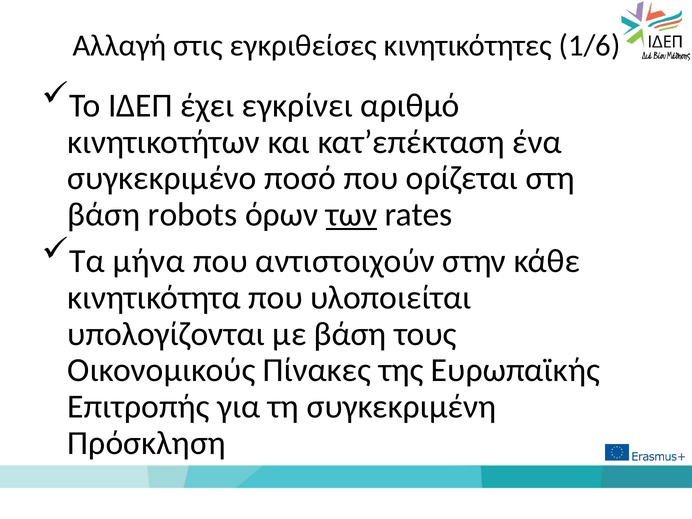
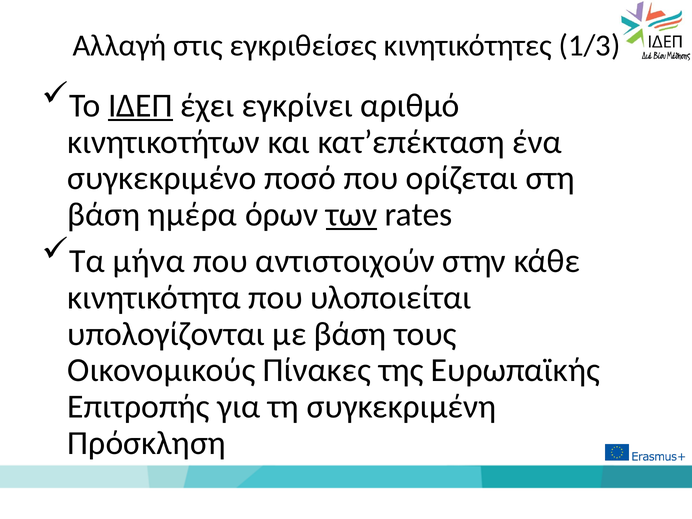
1/6: 1/6 -> 1/3 (590, 46)
ΙΔΕΠ underline: none -> present (140, 106)
robots: robots -> ημέρα (192, 215)
